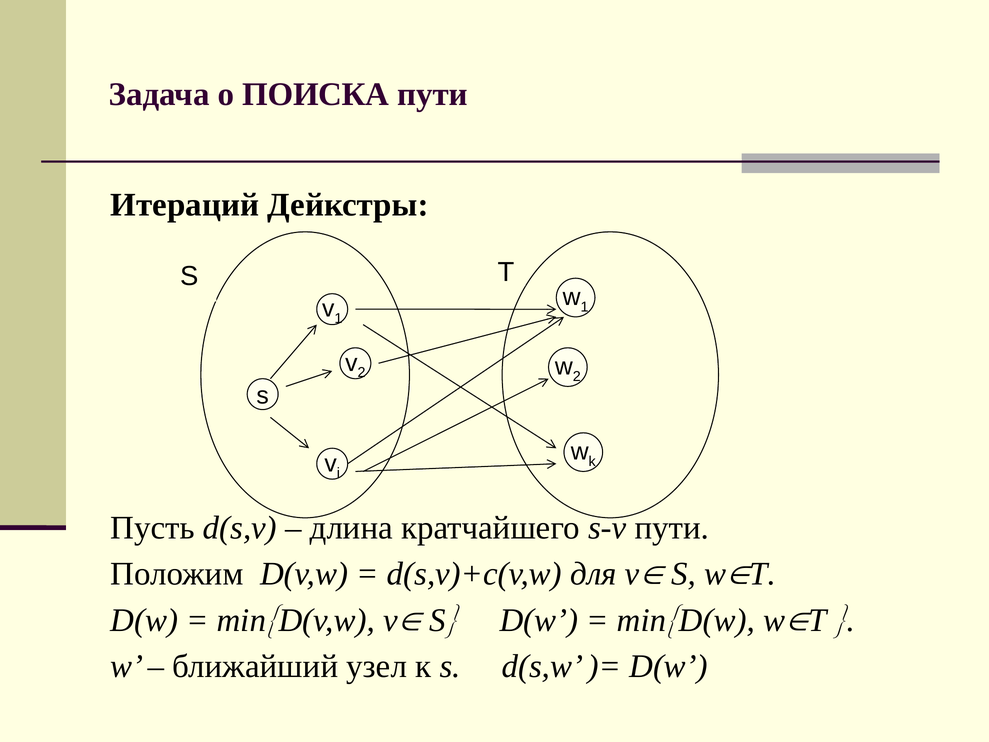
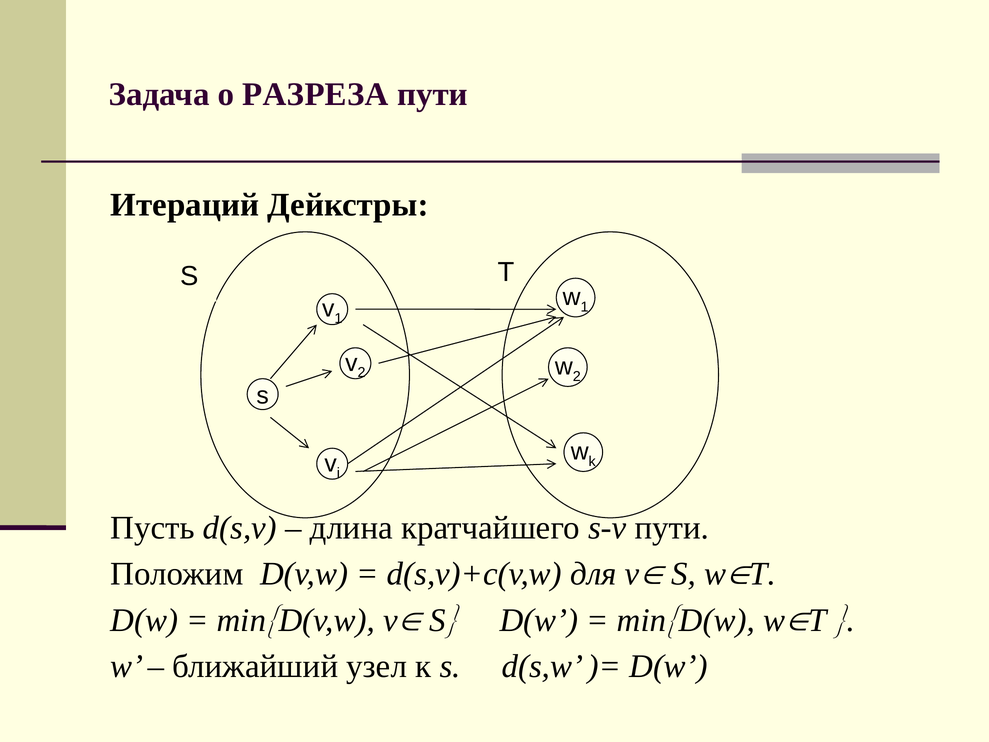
ПОИСКА: ПОИСКА -> РАЗРЕЗА (316, 94)
